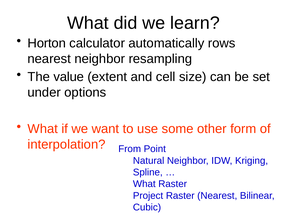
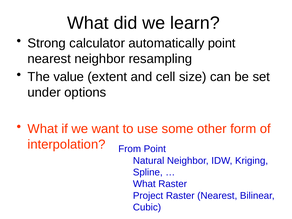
Horton: Horton -> Strong (47, 43)
automatically rows: rows -> point (222, 43)
